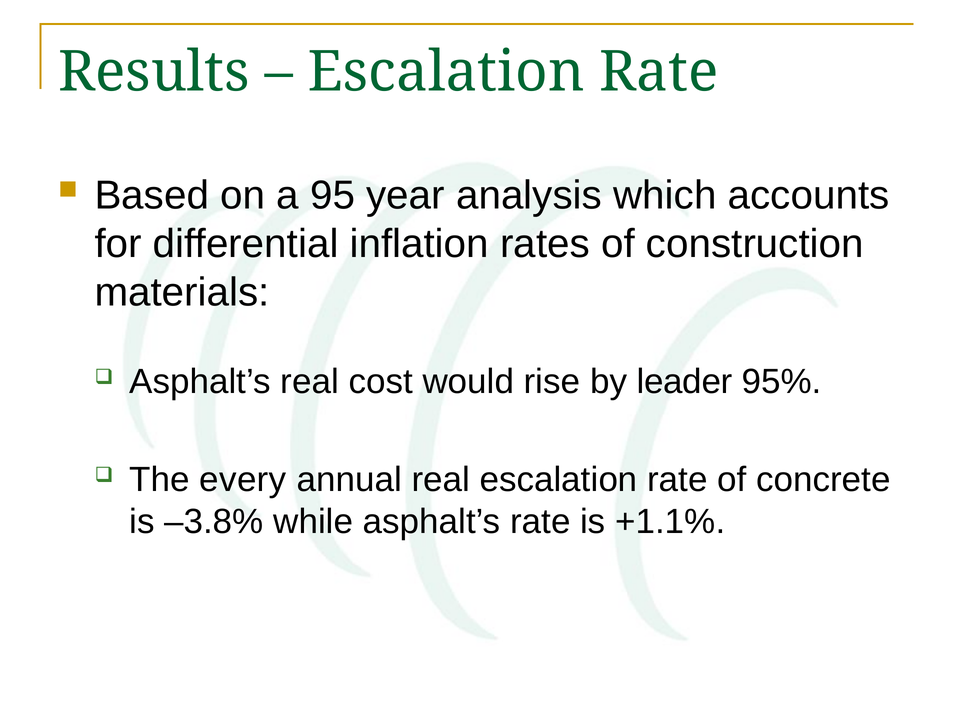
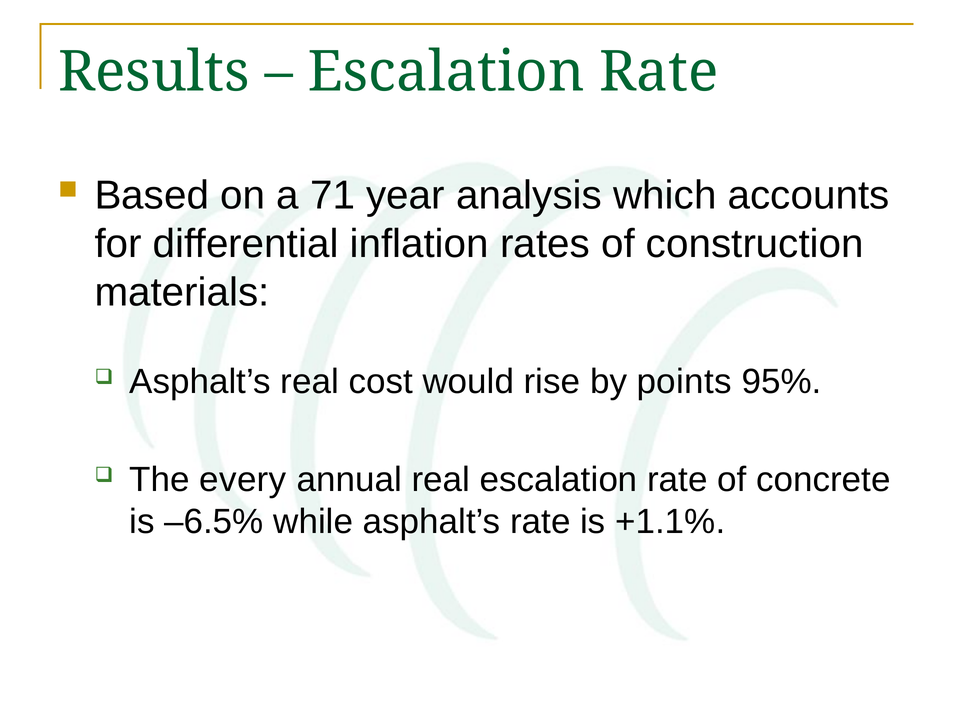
95: 95 -> 71 (333, 196)
leader: leader -> points (684, 382)
–3.8%: –3.8% -> –6.5% (214, 522)
